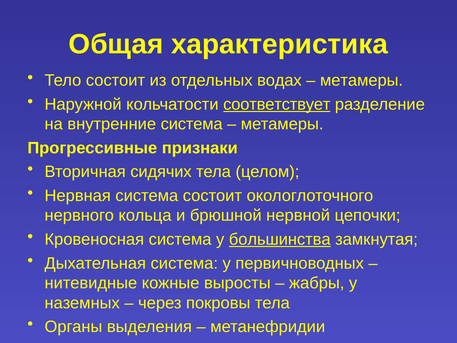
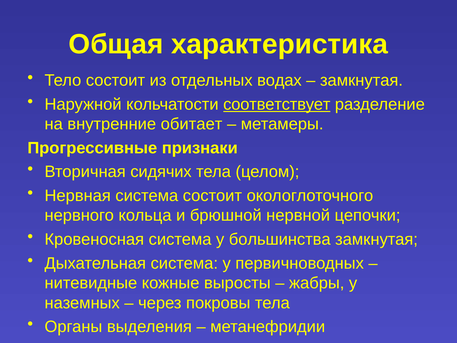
метамеры: метамеры -> замкнутая (361, 80)
внутренние система: система -> обитает (192, 124)
большинства underline: present -> none (280, 239)
